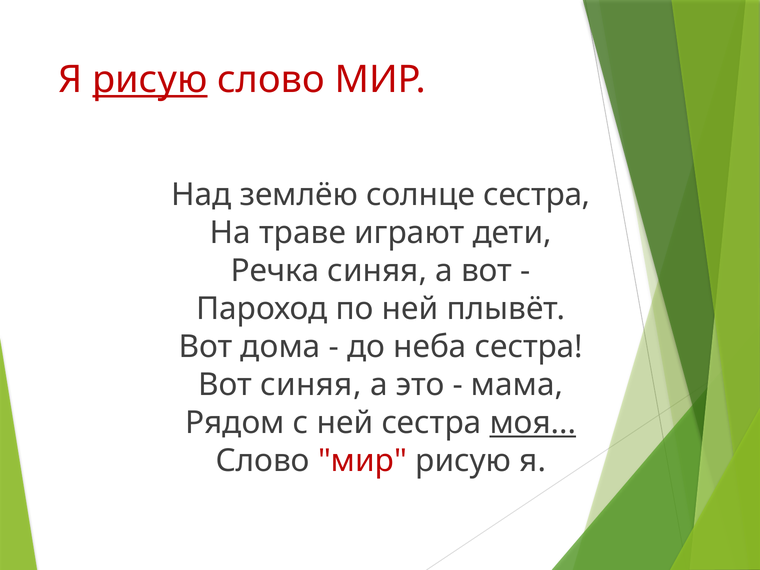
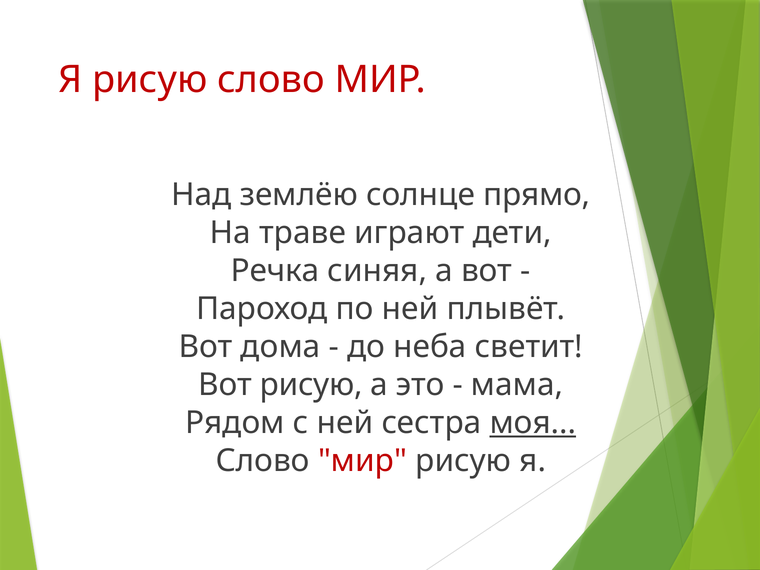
рисую underline: present -> none (150, 80)
солнце сестра: сестра -> прямо (537, 195)
неба сестра: сестра -> светит (529, 347)
Вот синяя: синяя -> рисую (311, 385)
